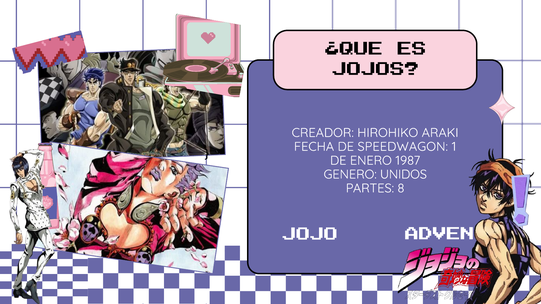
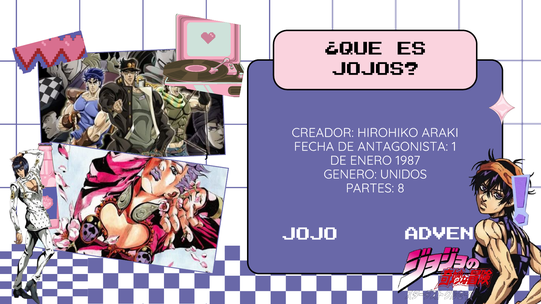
SPEEDWAGON: SPEEDWAGON -> ANTAGONISTA (403, 147)
